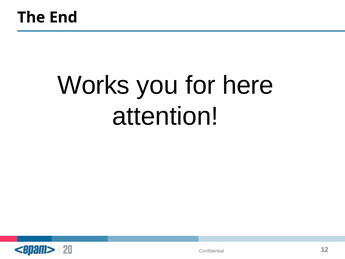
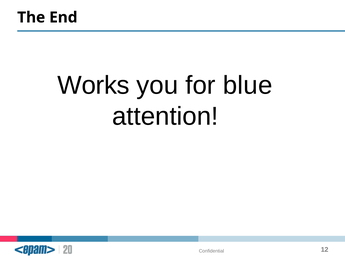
here: here -> blue (248, 85)
